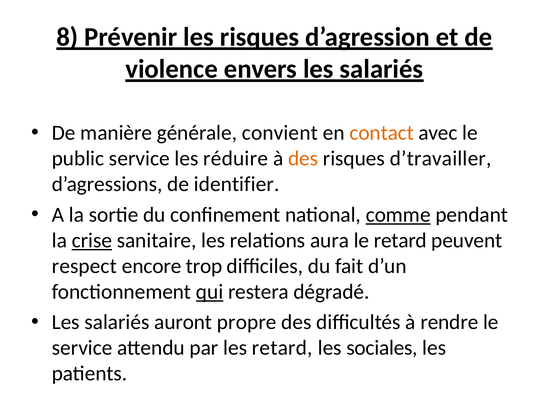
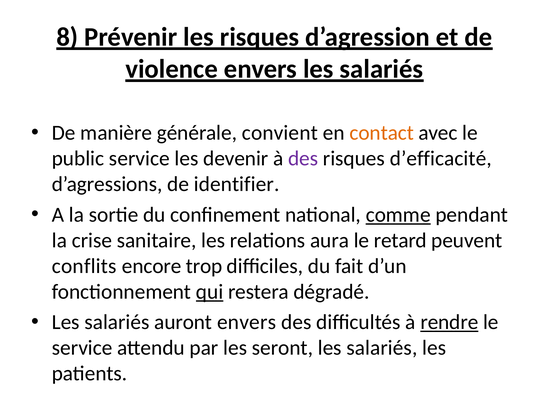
réduire: réduire -> devenir (236, 158)
des colour: orange -> purple (303, 158)
d’travailler: d’travailler -> d’efficacité (441, 158)
crise underline: present -> none (92, 240)
respect: respect -> conflits (84, 266)
auront propre: propre -> envers (247, 322)
rendre underline: none -> present (449, 322)
les retard: retard -> seront (282, 348)
sociales: sociales -> salariés (382, 348)
